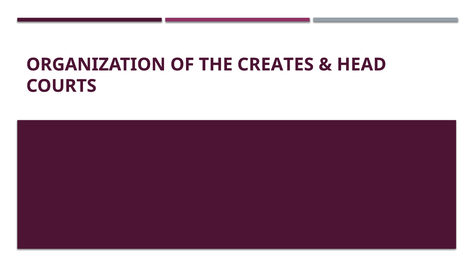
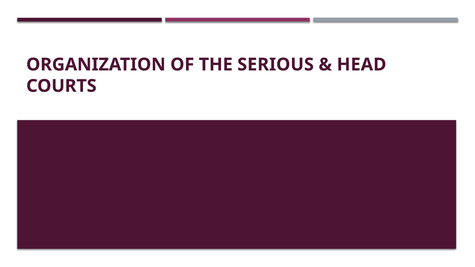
CREATES: CREATES -> SERIOUS (276, 65)
